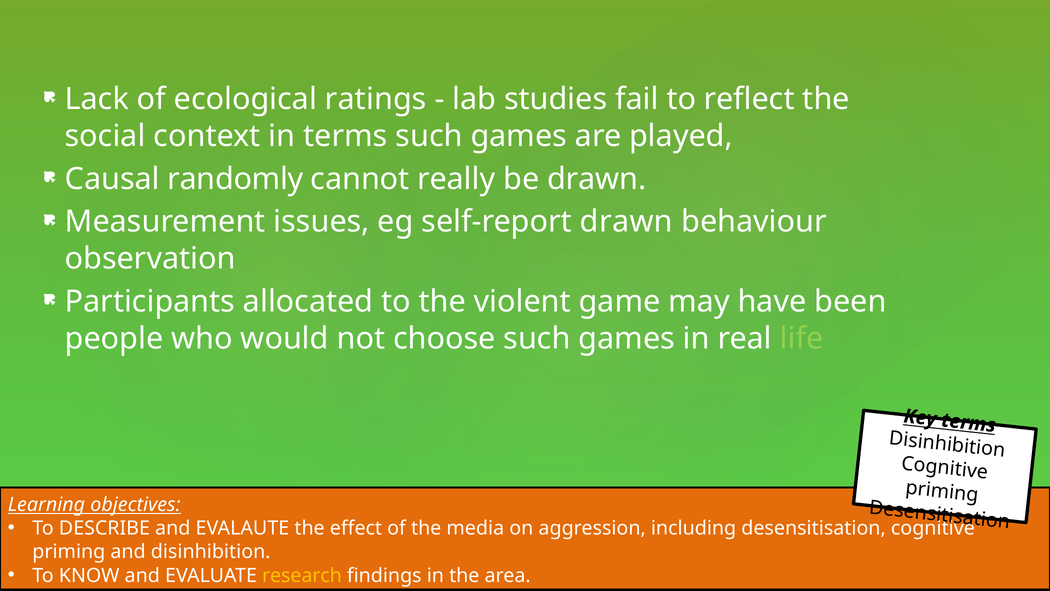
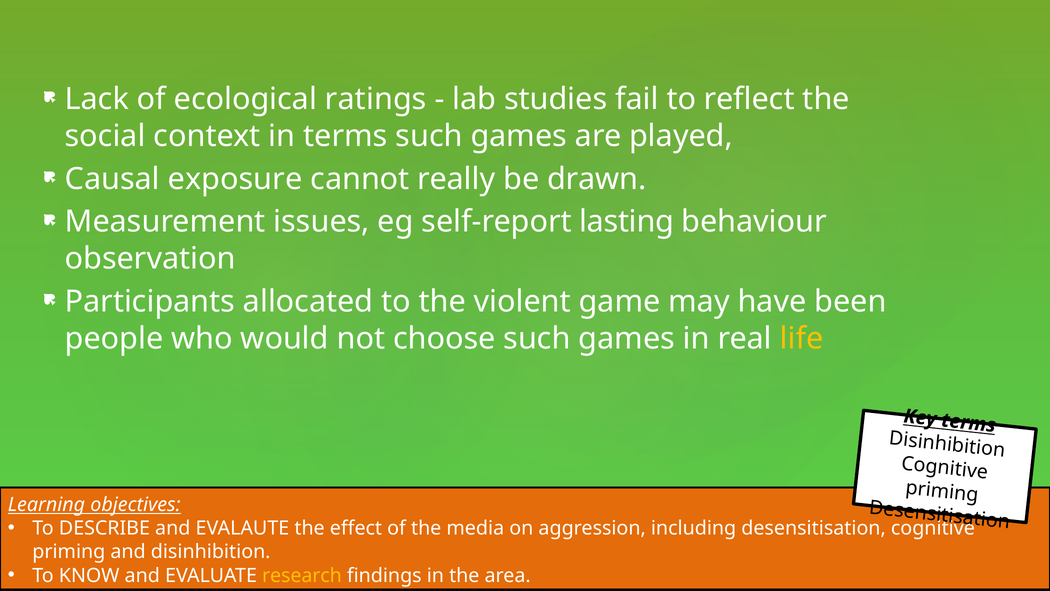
randomly: randomly -> exposure (235, 179)
self-report drawn: drawn -> lasting (627, 222)
life colour: light green -> yellow (802, 338)
